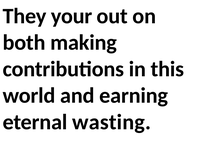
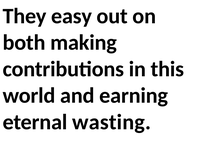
your: your -> easy (72, 16)
